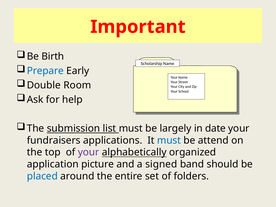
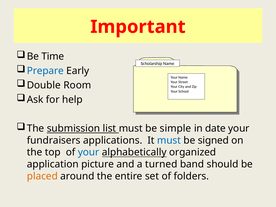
Birth: Birth -> Time (53, 56)
largely: largely -> simple (175, 128)
attend: attend -> signed (213, 140)
your colour: purple -> blue (89, 152)
signed: signed -> turned (161, 164)
placed colour: blue -> orange (42, 176)
